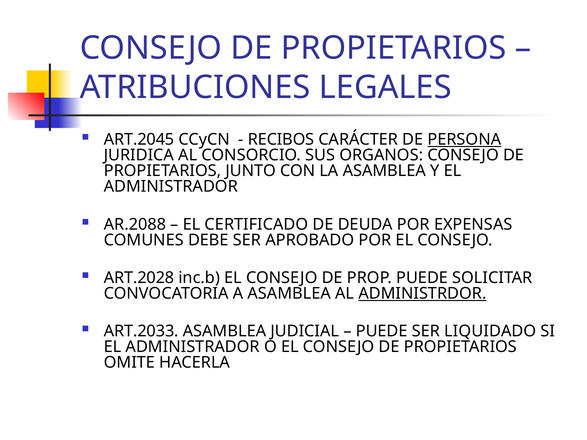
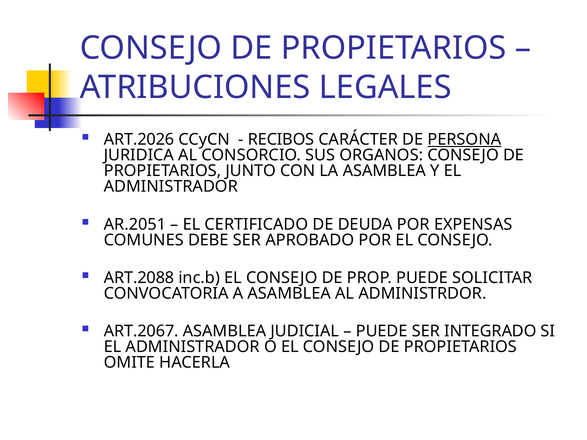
ART.2045: ART.2045 -> ART.2026 (139, 140)
AR.2088: AR.2088 -> AR.2051 (135, 224)
ART.2028: ART.2028 -> ART.2088 (139, 278)
ADMINISTRDOR underline: present -> none (422, 294)
ART.2033: ART.2033 -> ART.2067 (141, 331)
LIQUIDADO: LIQUIDADO -> INTEGRADO (490, 331)
